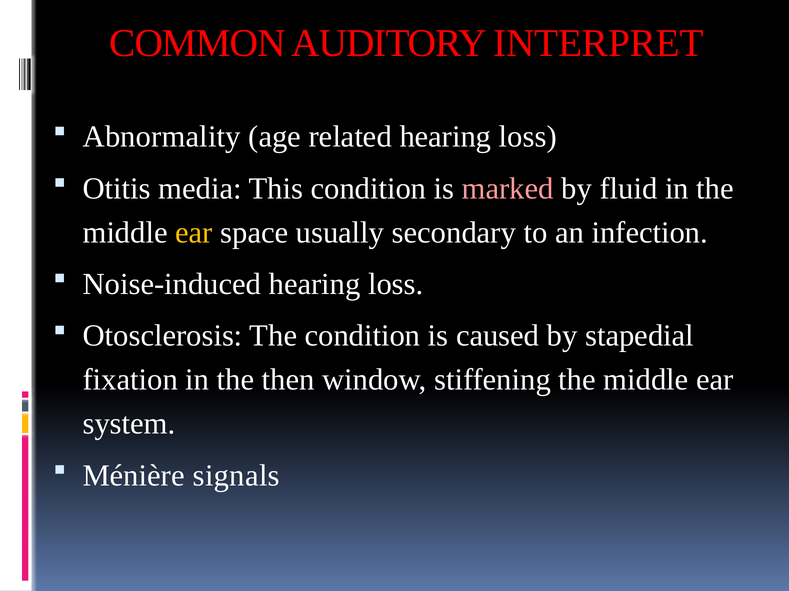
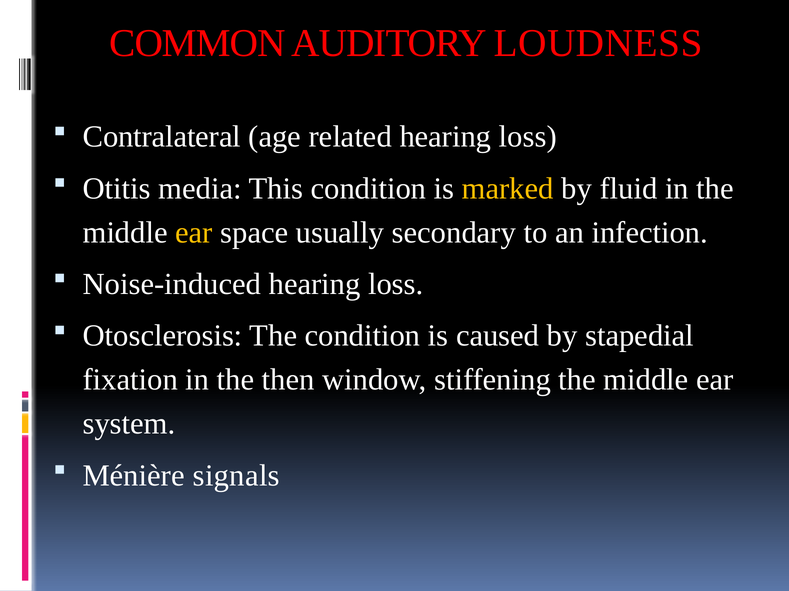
INTERPRET: INTERPRET -> LOUDNESS (598, 43)
Abnormality: Abnormality -> Contralateral (162, 137)
marked colour: pink -> yellow (508, 189)
